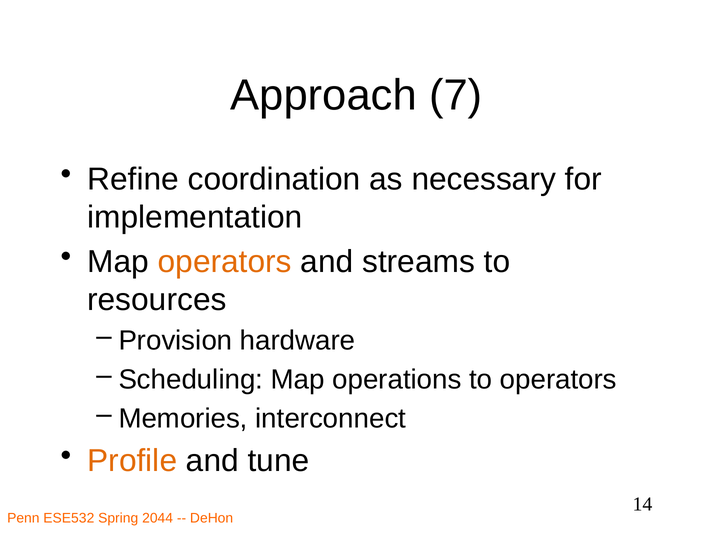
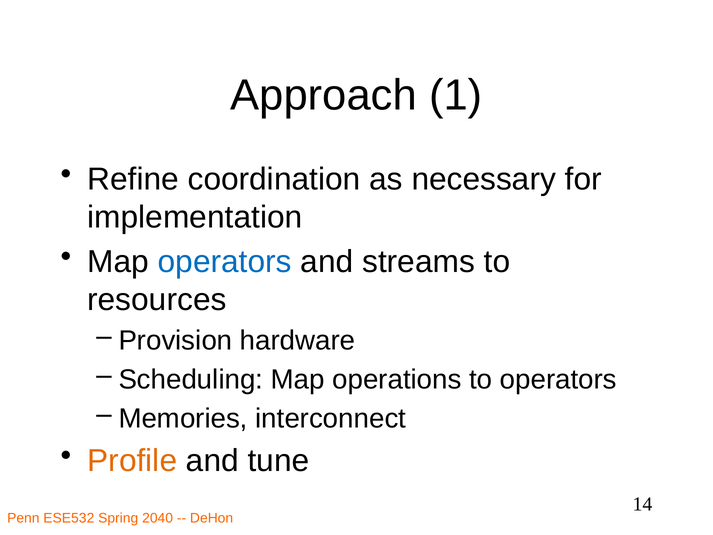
7: 7 -> 1 (456, 95)
operators colour: orange -> blue (225, 262)
2044: 2044 -> 2040 (158, 518)
